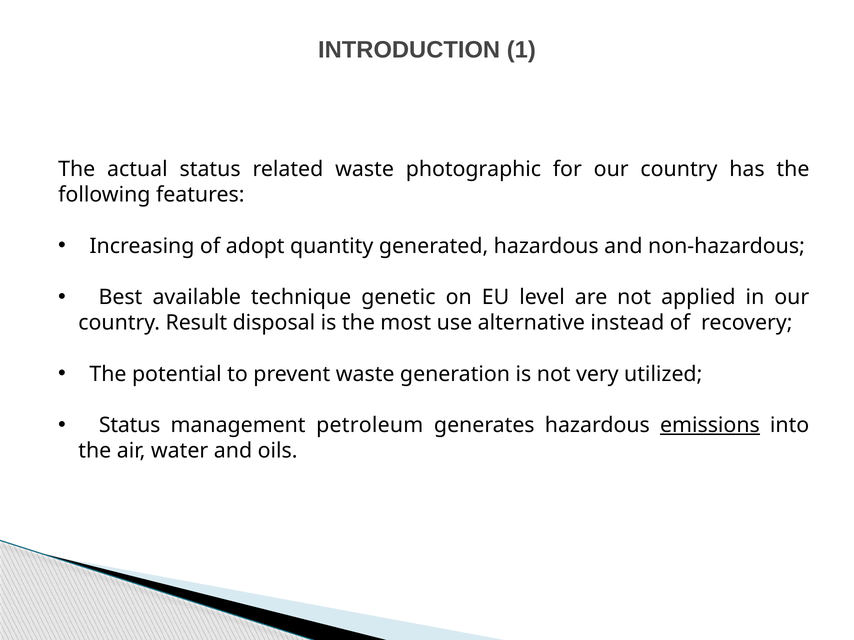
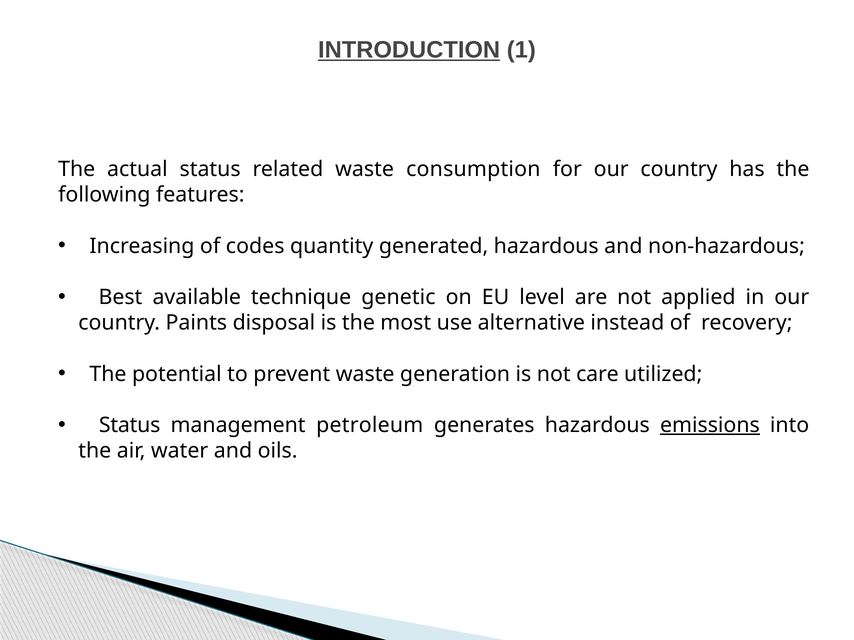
INTRODUCTION underline: none -> present (409, 50)
photographic: photographic -> consumption (473, 169)
adopt: adopt -> codes (255, 246)
Result: Result -> Paints (196, 323)
very: very -> care (597, 374)
